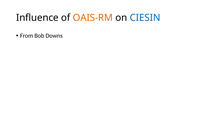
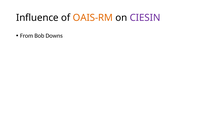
CIESIN colour: blue -> purple (145, 18)
